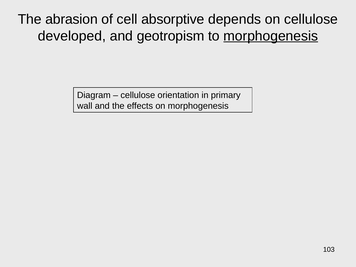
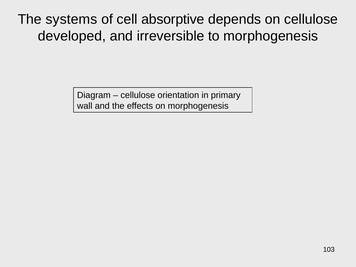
abrasion: abrasion -> systems (71, 19)
geotropism: geotropism -> irreversible (171, 36)
morphogenesis underline: present -> none (271, 36)
